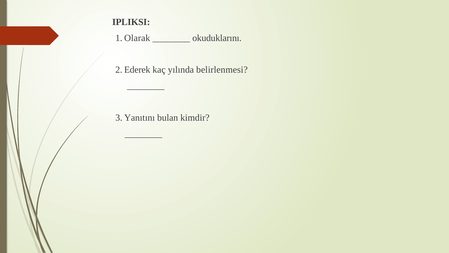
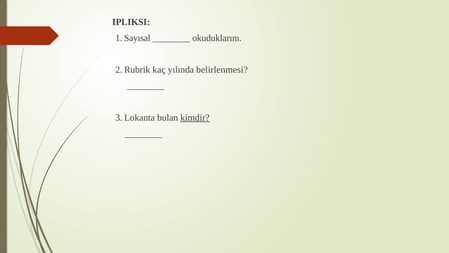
Olarak: Olarak -> Sayısal (137, 38)
Ederek: Ederek -> Rubrik (137, 70)
Yanıtını: Yanıtını -> Lokanta (140, 118)
kimdir underline: none -> present (195, 118)
